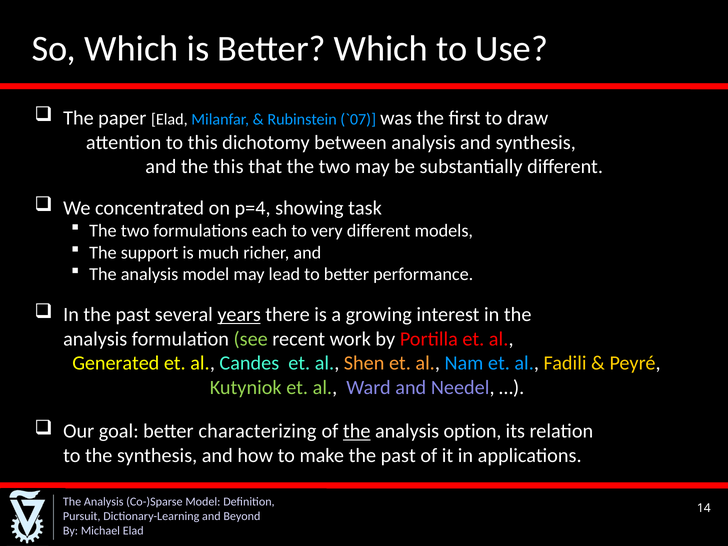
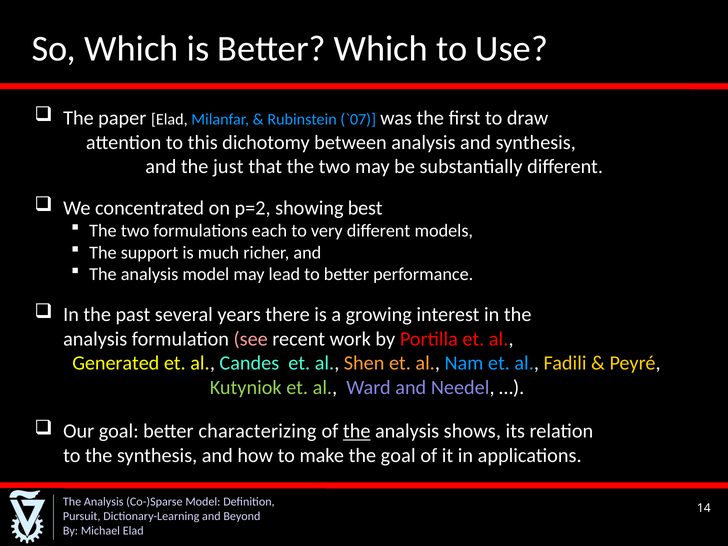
the this: this -> just (228, 167)
p=4: p=4 -> p=2 (253, 208)
task: task -> best (365, 208)
years underline: present -> none (239, 315)
see colour: light green -> pink (251, 339)
option: option -> shows (472, 431)
make the past: past -> goal (398, 455)
